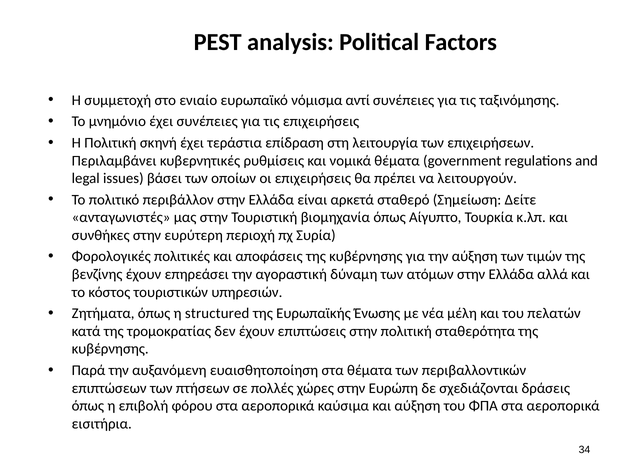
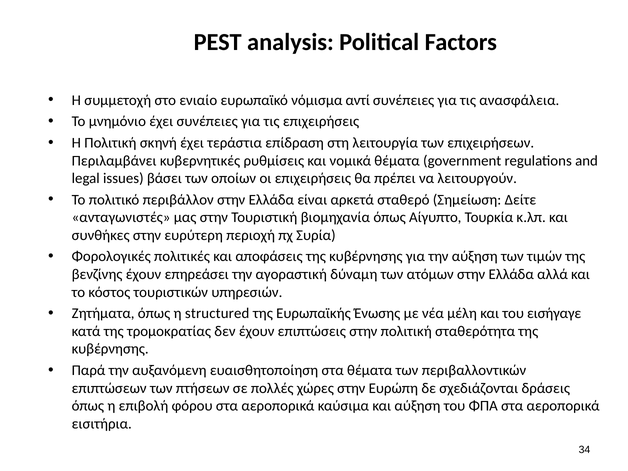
ταξινόμησης: ταξινόμησης -> ανασφάλεια (519, 100)
πελατών: πελατών -> εισήγαγε (554, 313)
